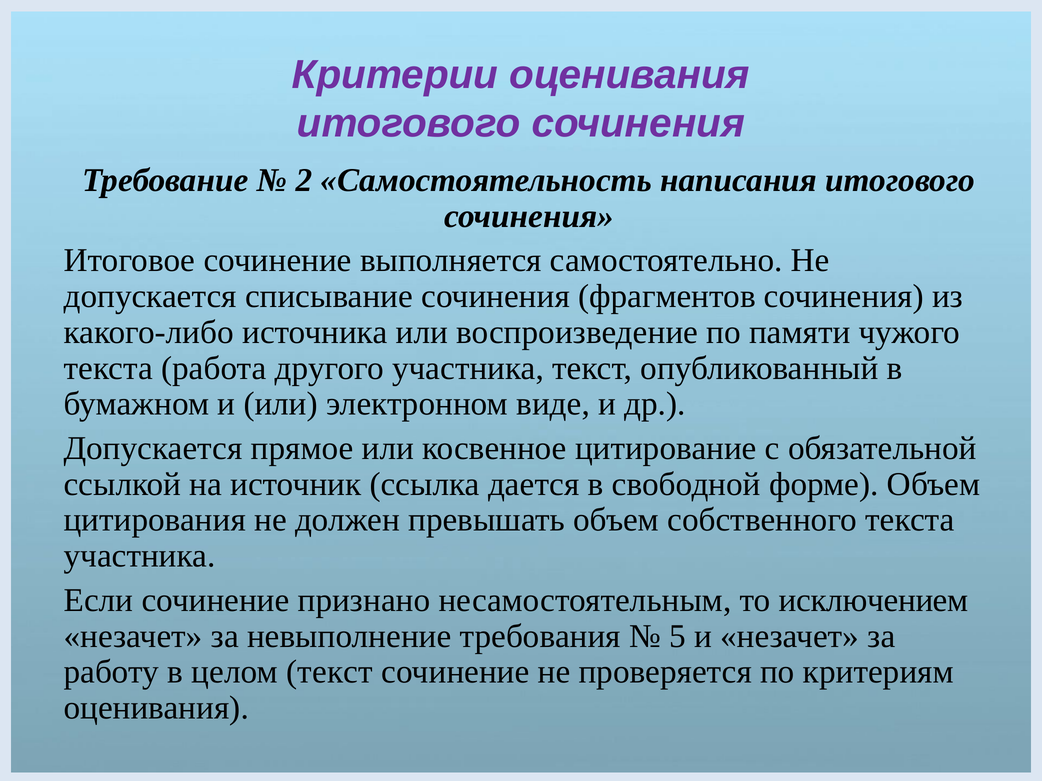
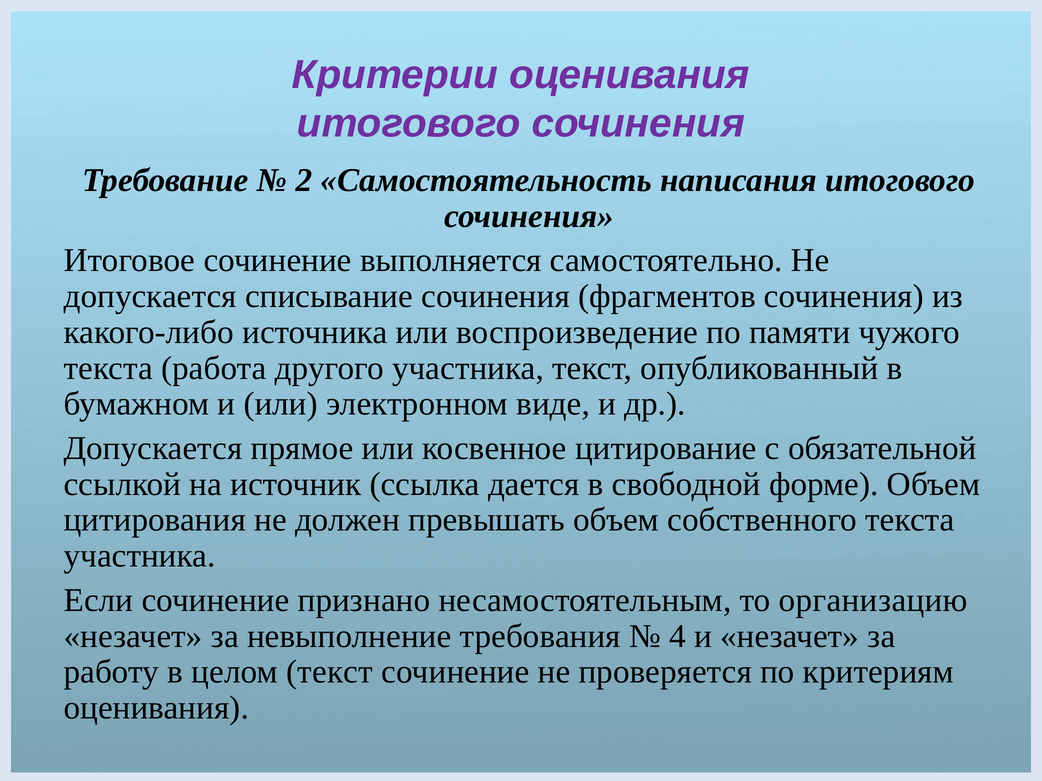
исключением: исключением -> организацию (873, 601)
5: 5 -> 4 (677, 636)
